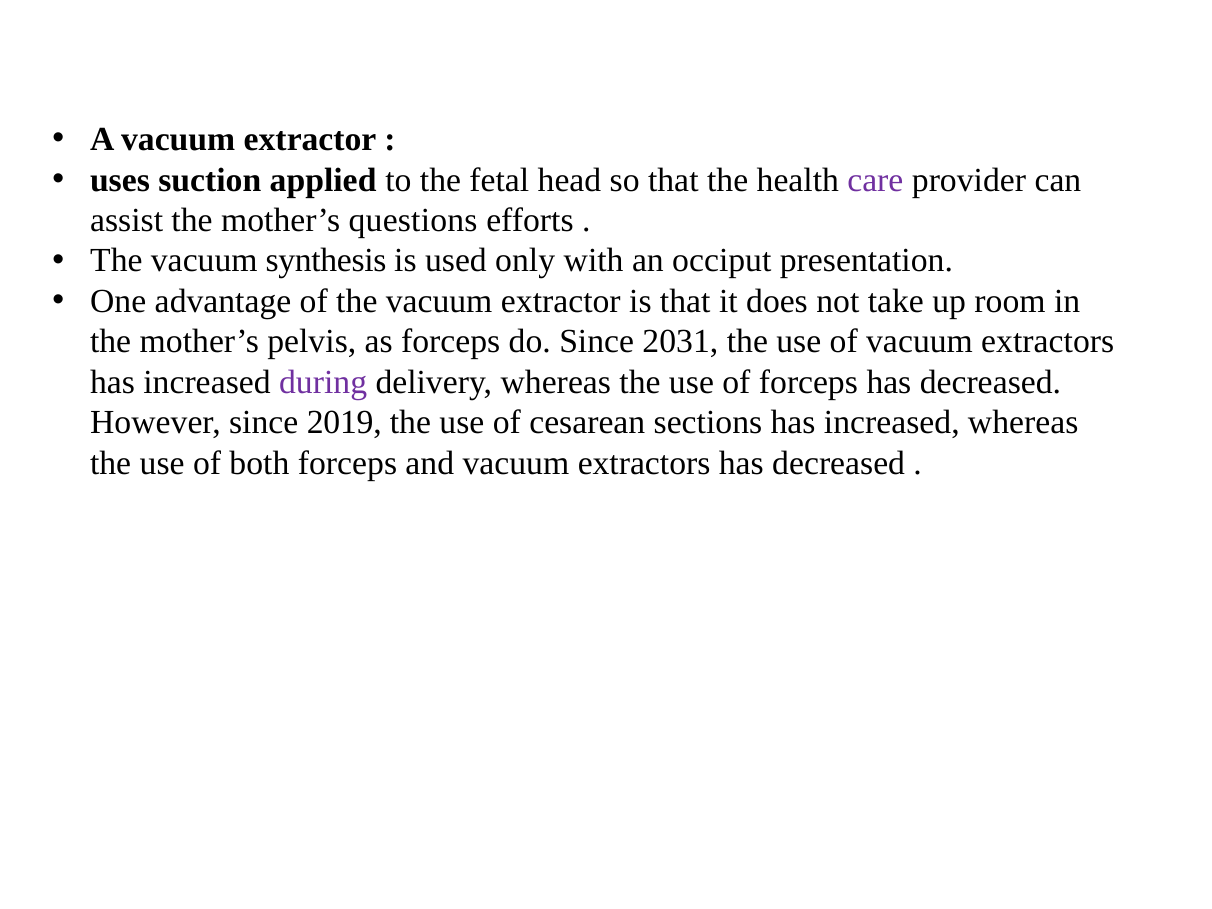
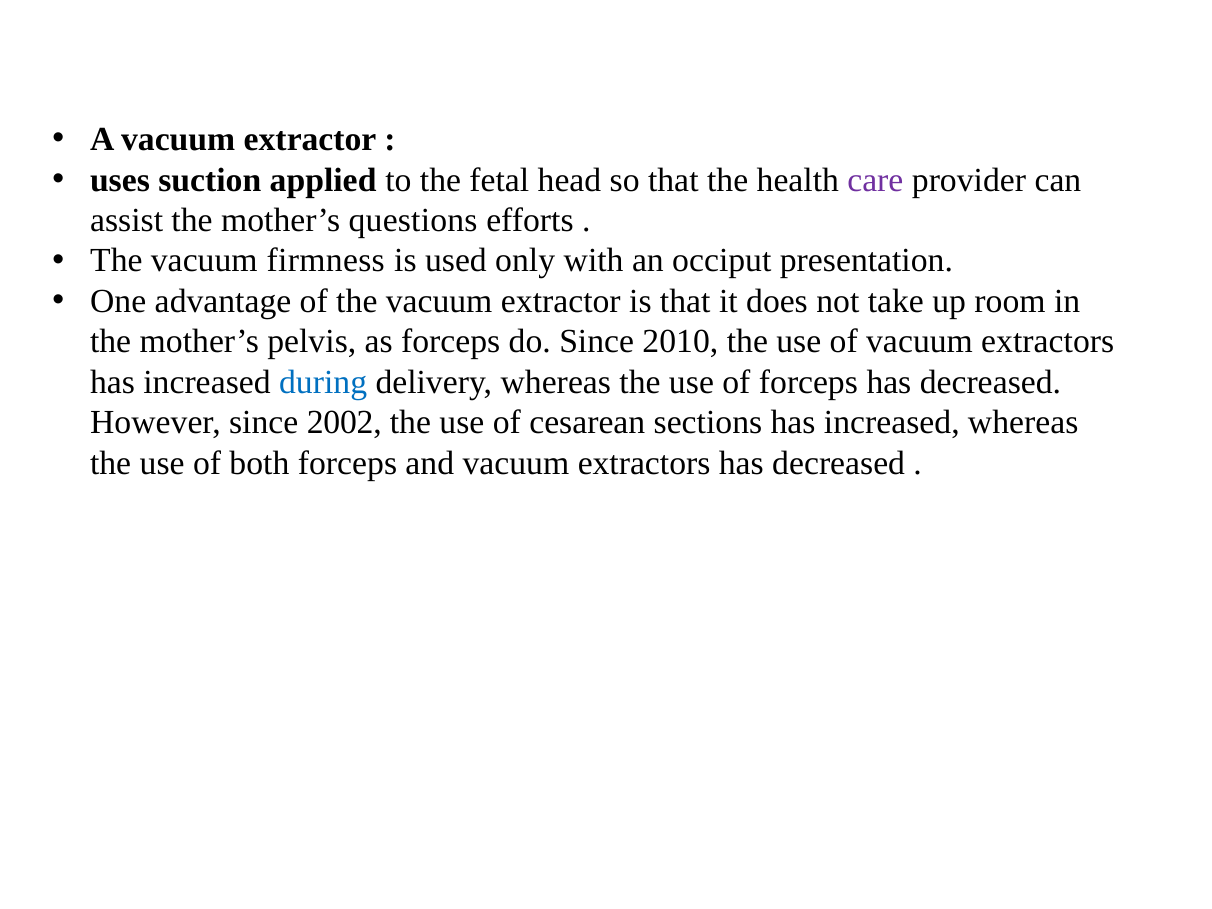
synthesis: synthesis -> firmness (326, 261)
2031: 2031 -> 2010 (680, 342)
during colour: purple -> blue (323, 382)
2019: 2019 -> 2002 (344, 423)
